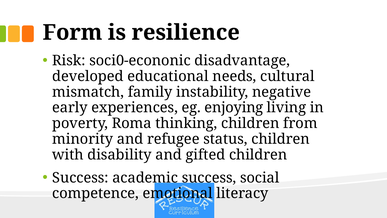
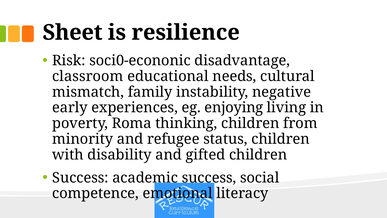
Form: Form -> Sheet (73, 32)
developed: developed -> classroom (88, 76)
